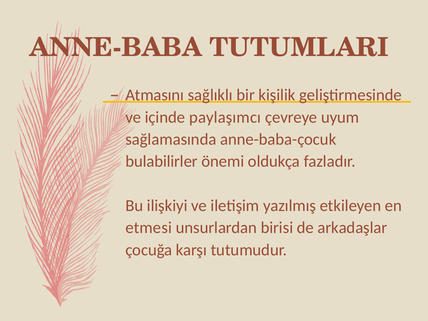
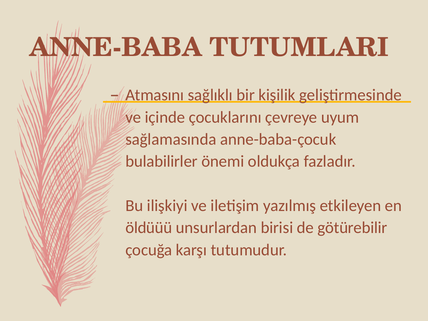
paylaşımcı: paylaşımcı -> çocuklarını (225, 117)
etmesi: etmesi -> öldüüü (149, 228)
arkadaşlar: arkadaşlar -> götürebilir (352, 228)
